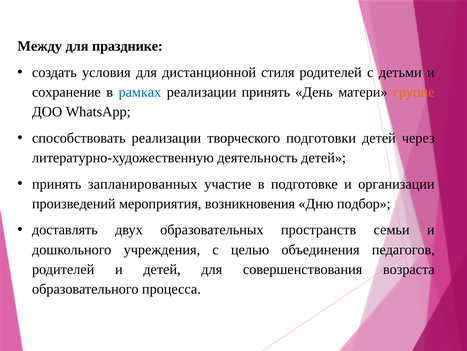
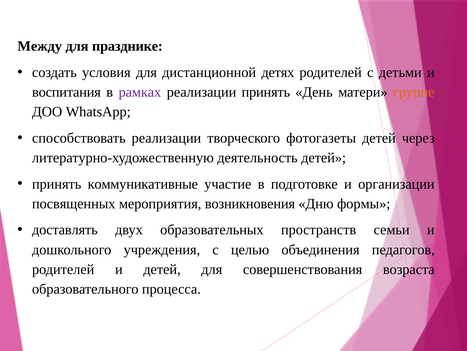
стиля: стиля -> детях (278, 72)
сохранение: сохранение -> воспитания (66, 92)
рамках colour: blue -> purple (140, 92)
подготовки: подготовки -> фотогазеты (321, 138)
запланированных: запланированных -> коммуникативные (143, 184)
произведений: произведений -> посвященных (74, 203)
подбор: подбор -> формы (364, 203)
